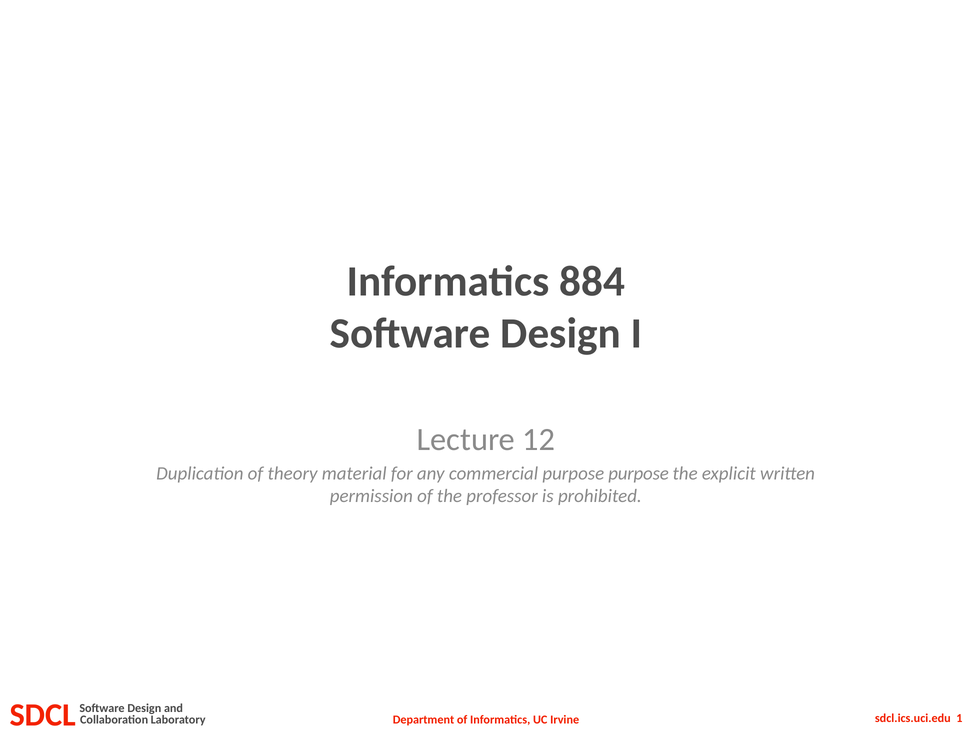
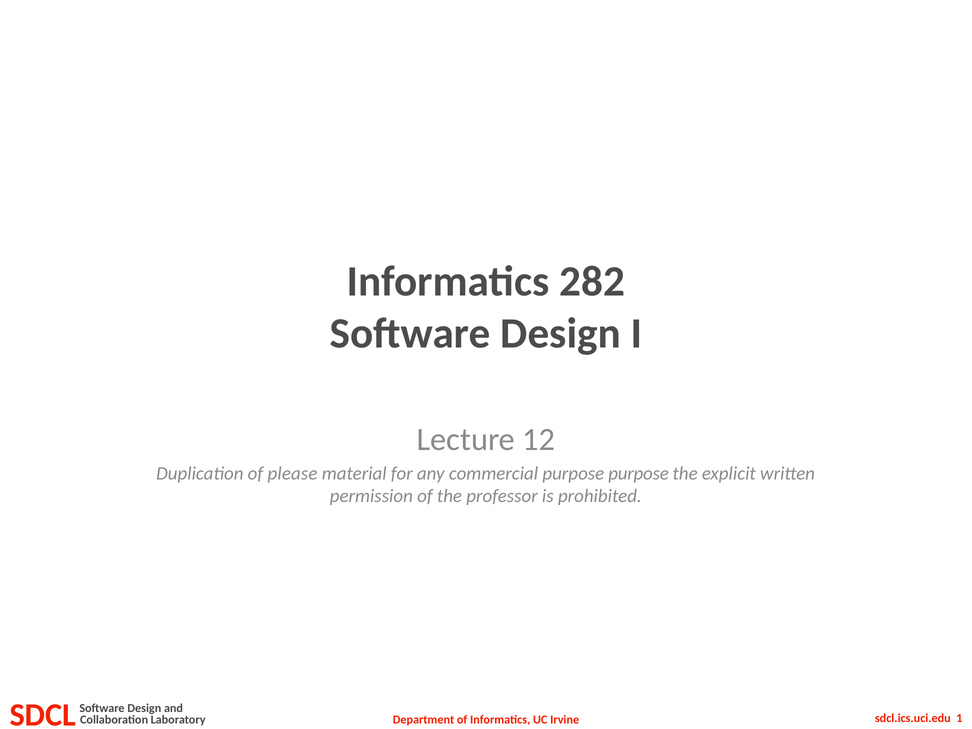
884: 884 -> 282 (592, 282)
theory: theory -> please (293, 473)
